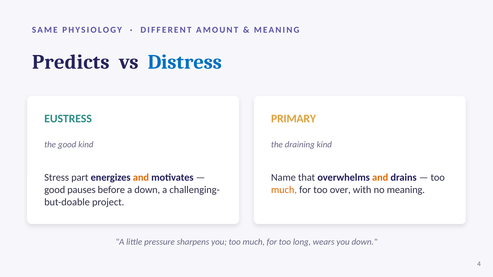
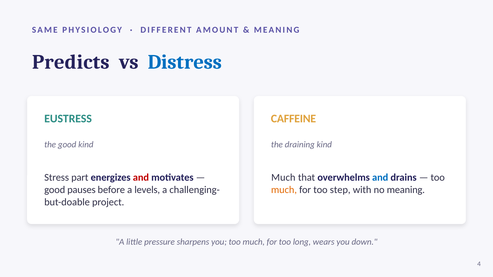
PRIMARY: PRIMARY -> CAFFEINE (293, 119)
and colour: orange -> red (141, 178)
Name: Name -> Much (283, 178)
and colour: orange -> blue (380, 178)
a down: down -> levels (147, 190)
over: over -> step (340, 190)
